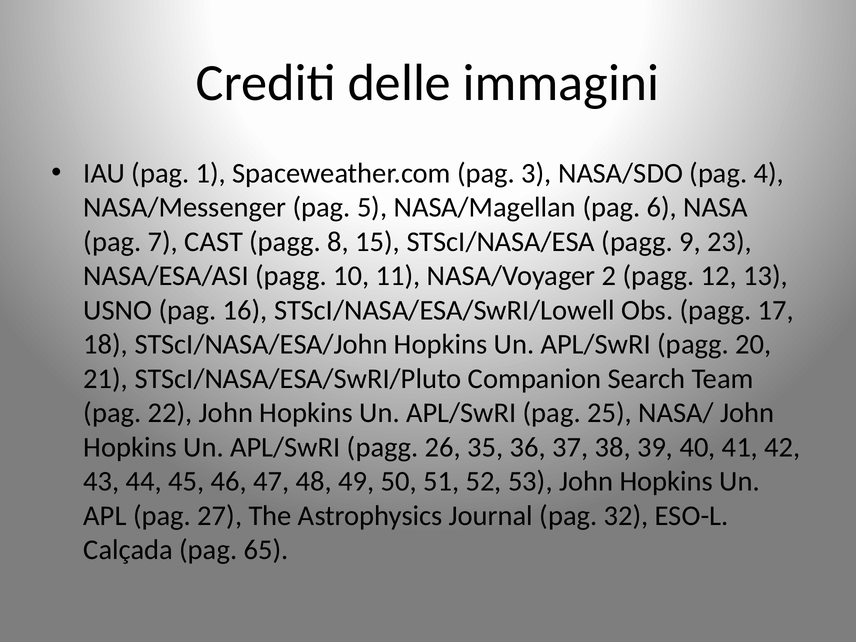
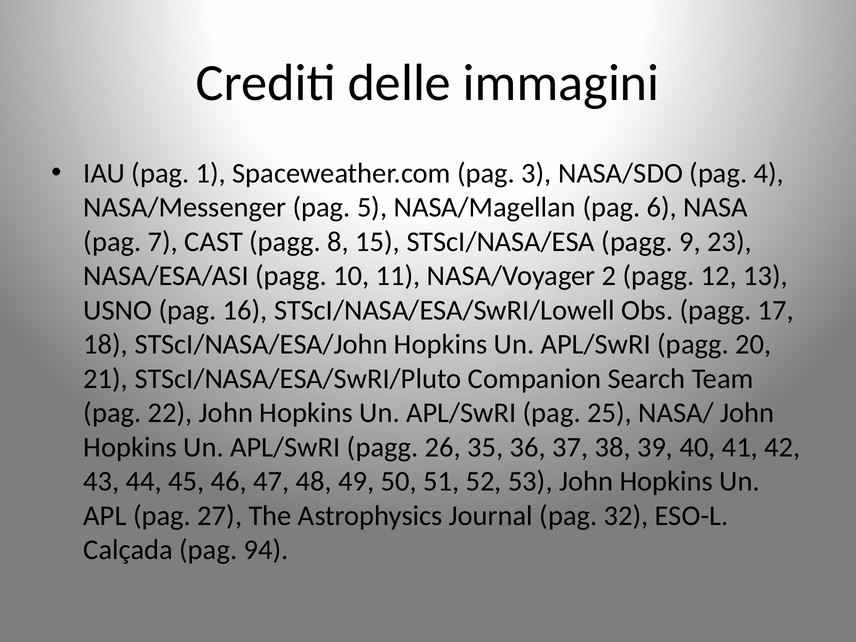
65: 65 -> 94 (266, 550)
